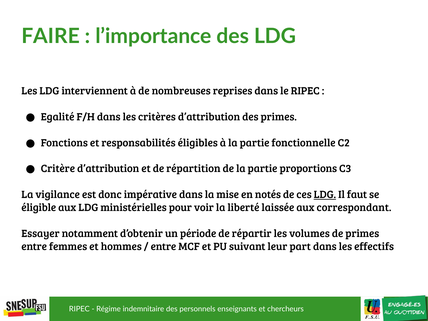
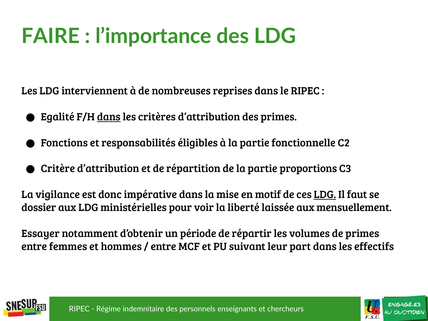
dans underline: none -> present (109, 117)
notés: notés -> motif (268, 195)
éligible: éligible -> dossier (39, 208)
correspondant: correspondant -> mensuellement (354, 208)
